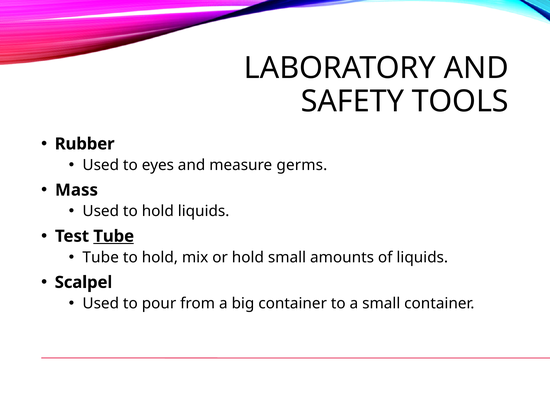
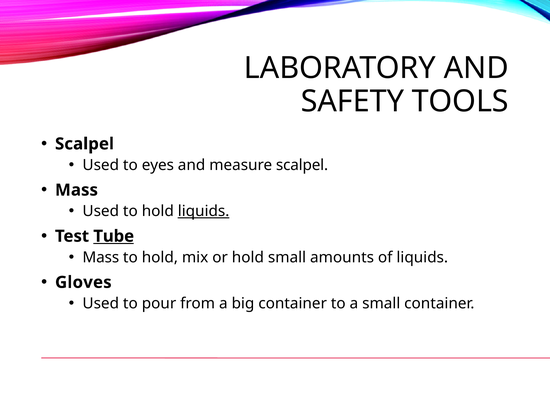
Rubber: Rubber -> Scalpel (85, 144)
measure germs: germs -> scalpel (302, 165)
liquids underline: none -> present (204, 211)
Tube: Tube -> Mass (101, 257)
Scalpel: Scalpel -> Gloves (83, 282)
